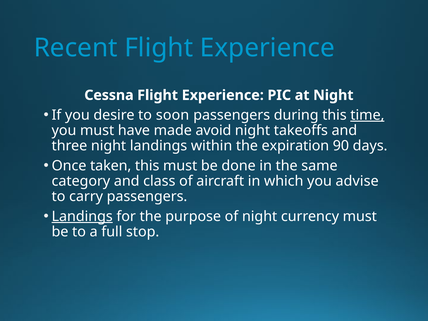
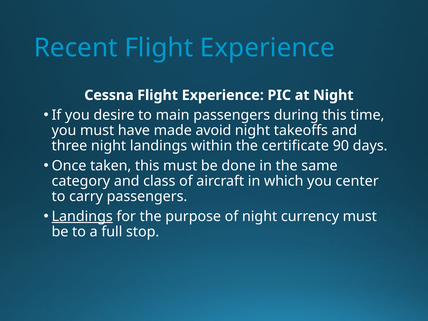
soon: soon -> main (173, 115)
time underline: present -> none (367, 115)
expiration: expiration -> certificate (295, 146)
advise: advise -> center (357, 181)
